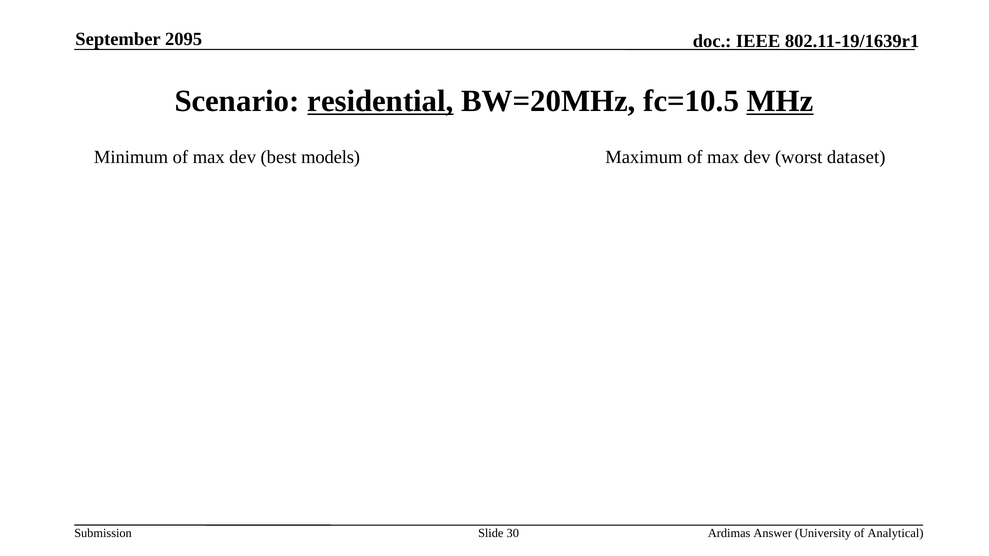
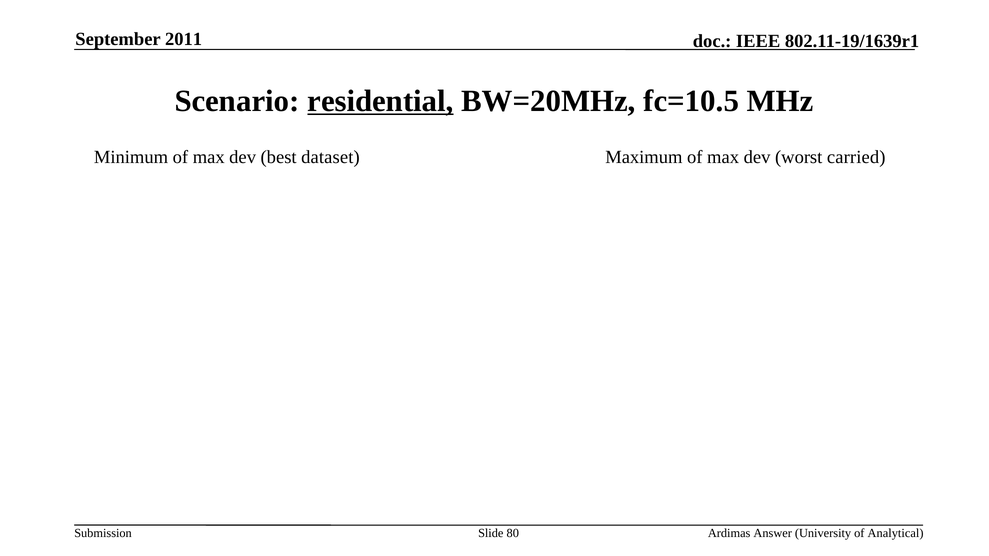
2095: 2095 -> 2011 (184, 39)
MHz underline: present -> none (780, 101)
models: models -> dataset (330, 157)
dataset: dataset -> carried (856, 157)
30: 30 -> 80 (513, 534)
